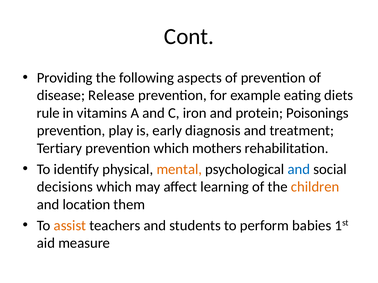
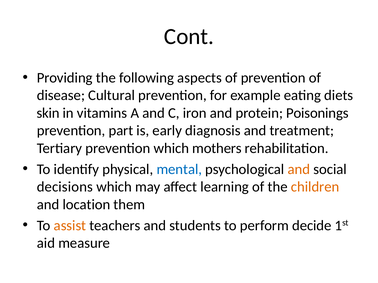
Release: Release -> Cultural (112, 96)
rule: rule -> skin (48, 113)
play: play -> part (121, 131)
mental colour: orange -> blue (179, 170)
and colour: blue -> orange (299, 170)
babies: babies -> decide (312, 226)
